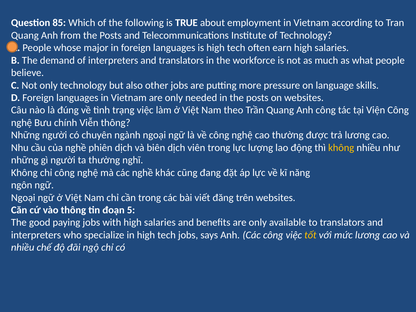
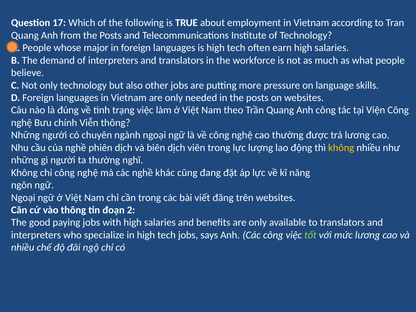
85: 85 -> 17 (59, 23)
5: 5 -> 2 (131, 210)
tốt colour: yellow -> light green (310, 235)
